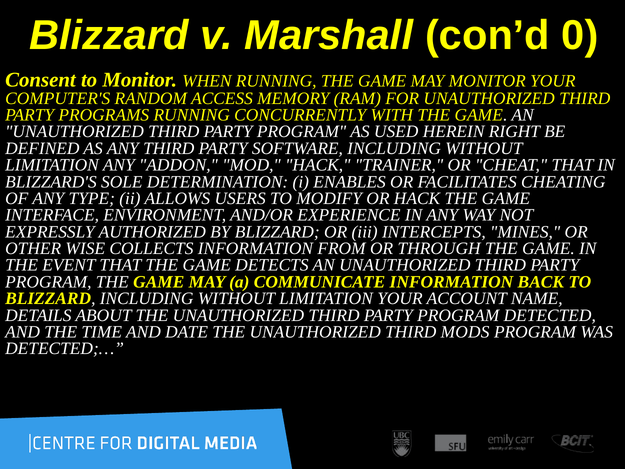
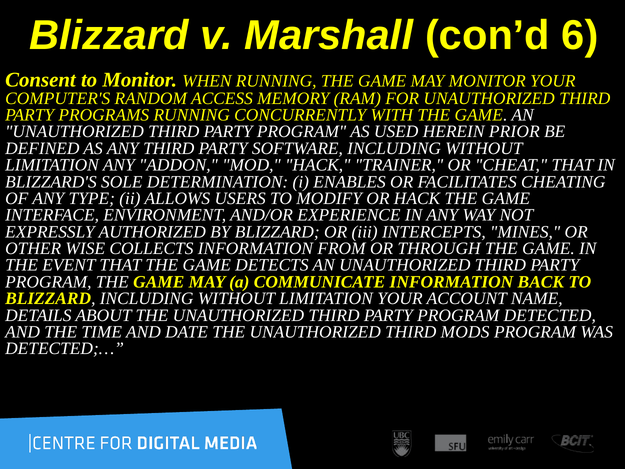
0: 0 -> 6 (580, 36)
RIGHT: RIGHT -> PRIOR (514, 132)
